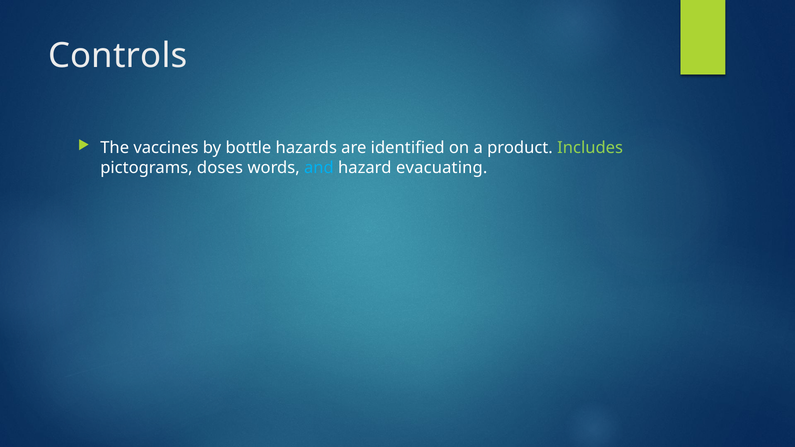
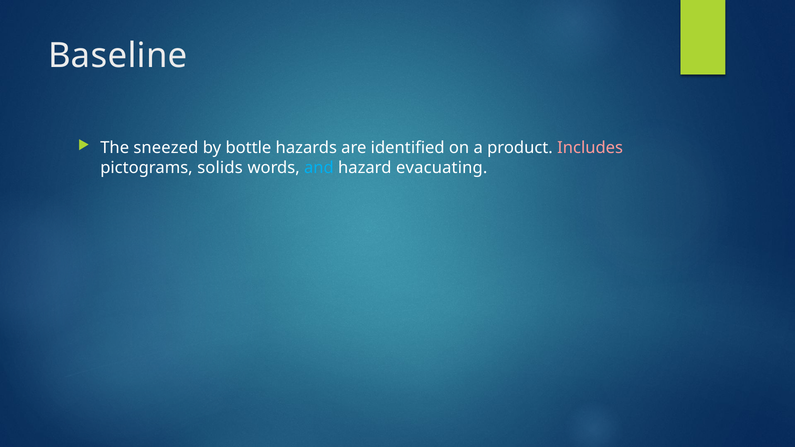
Controls: Controls -> Baseline (118, 56)
vaccines: vaccines -> sneezed (166, 148)
Includes colour: light green -> pink (590, 148)
doses: doses -> solids (220, 168)
